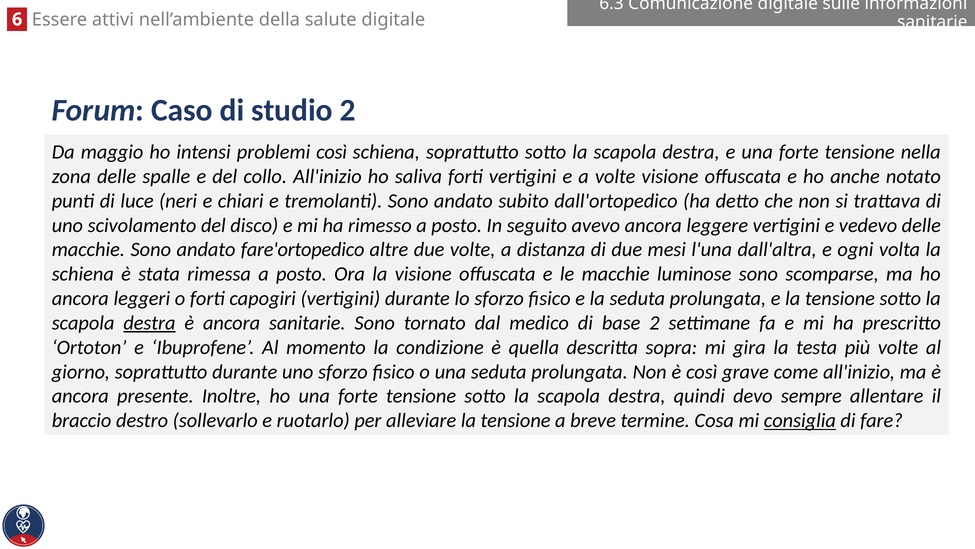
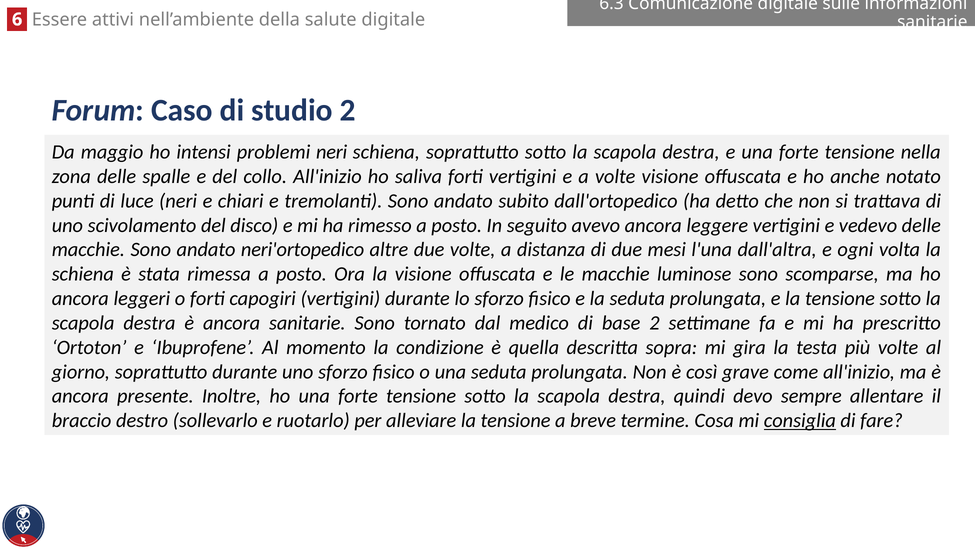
problemi così: così -> neri (332, 152)
fare'ortopedico: fare'ortopedico -> neri'ortopedico (303, 249)
destra underline: present -> none (149, 323)
